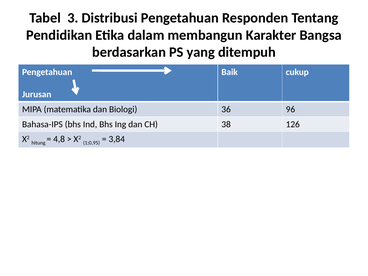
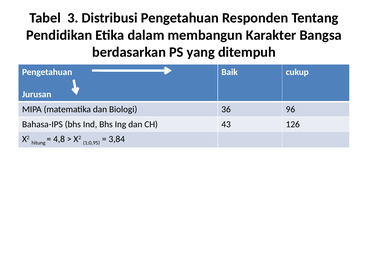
38: 38 -> 43 (226, 124)
